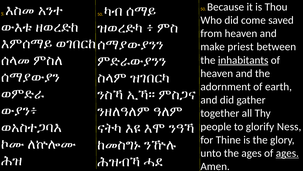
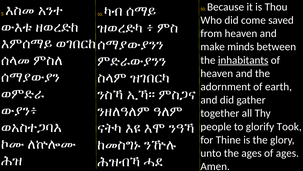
priest: priest -> minds (241, 47)
Ness: Ness -> Took (289, 126)
ages underline: present -> none (287, 153)
